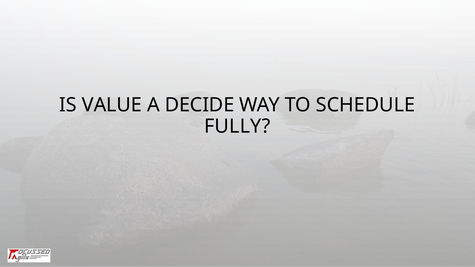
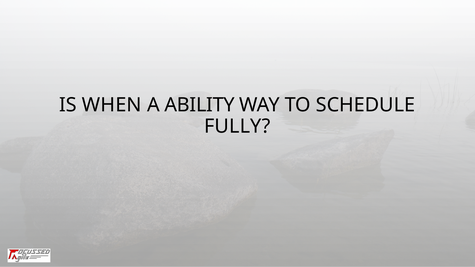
VALUE: VALUE -> WHEN (112, 105)
DECIDE: DECIDE -> ABILITY (200, 105)
